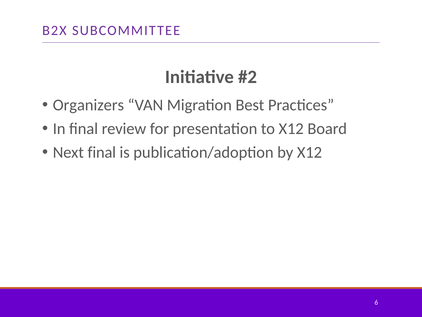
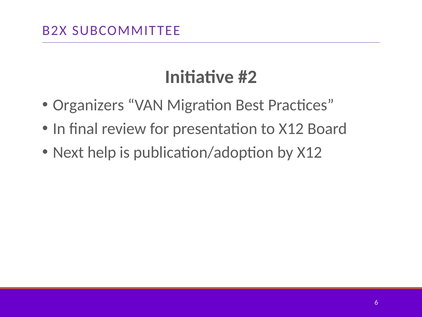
Next final: final -> help (102, 152)
